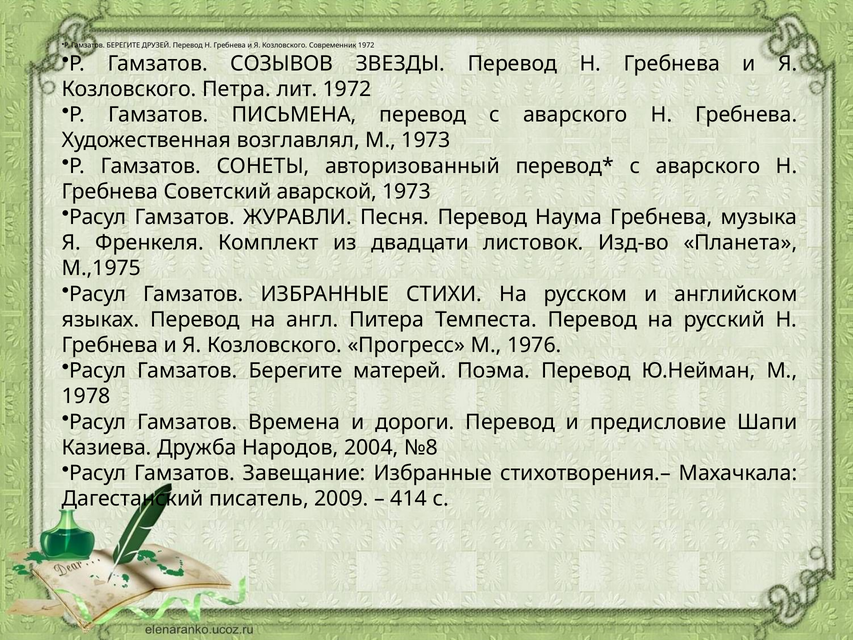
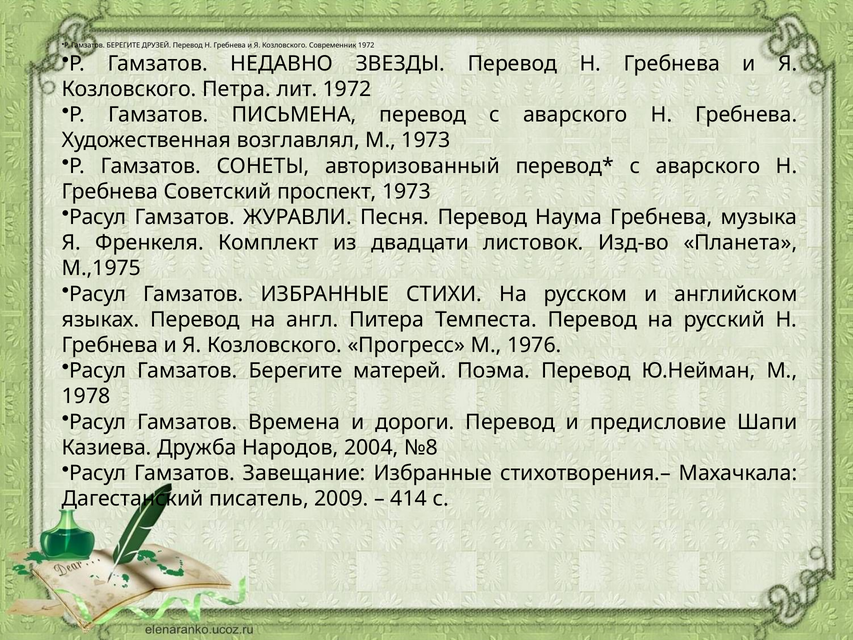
СОЗЫВОВ: СОЗЫВОВ -> НЕДАВНО (282, 64)
аварской: аварской -> проспект (327, 192)
